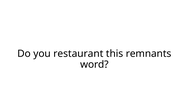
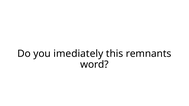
restaurant: restaurant -> imediately (78, 54)
